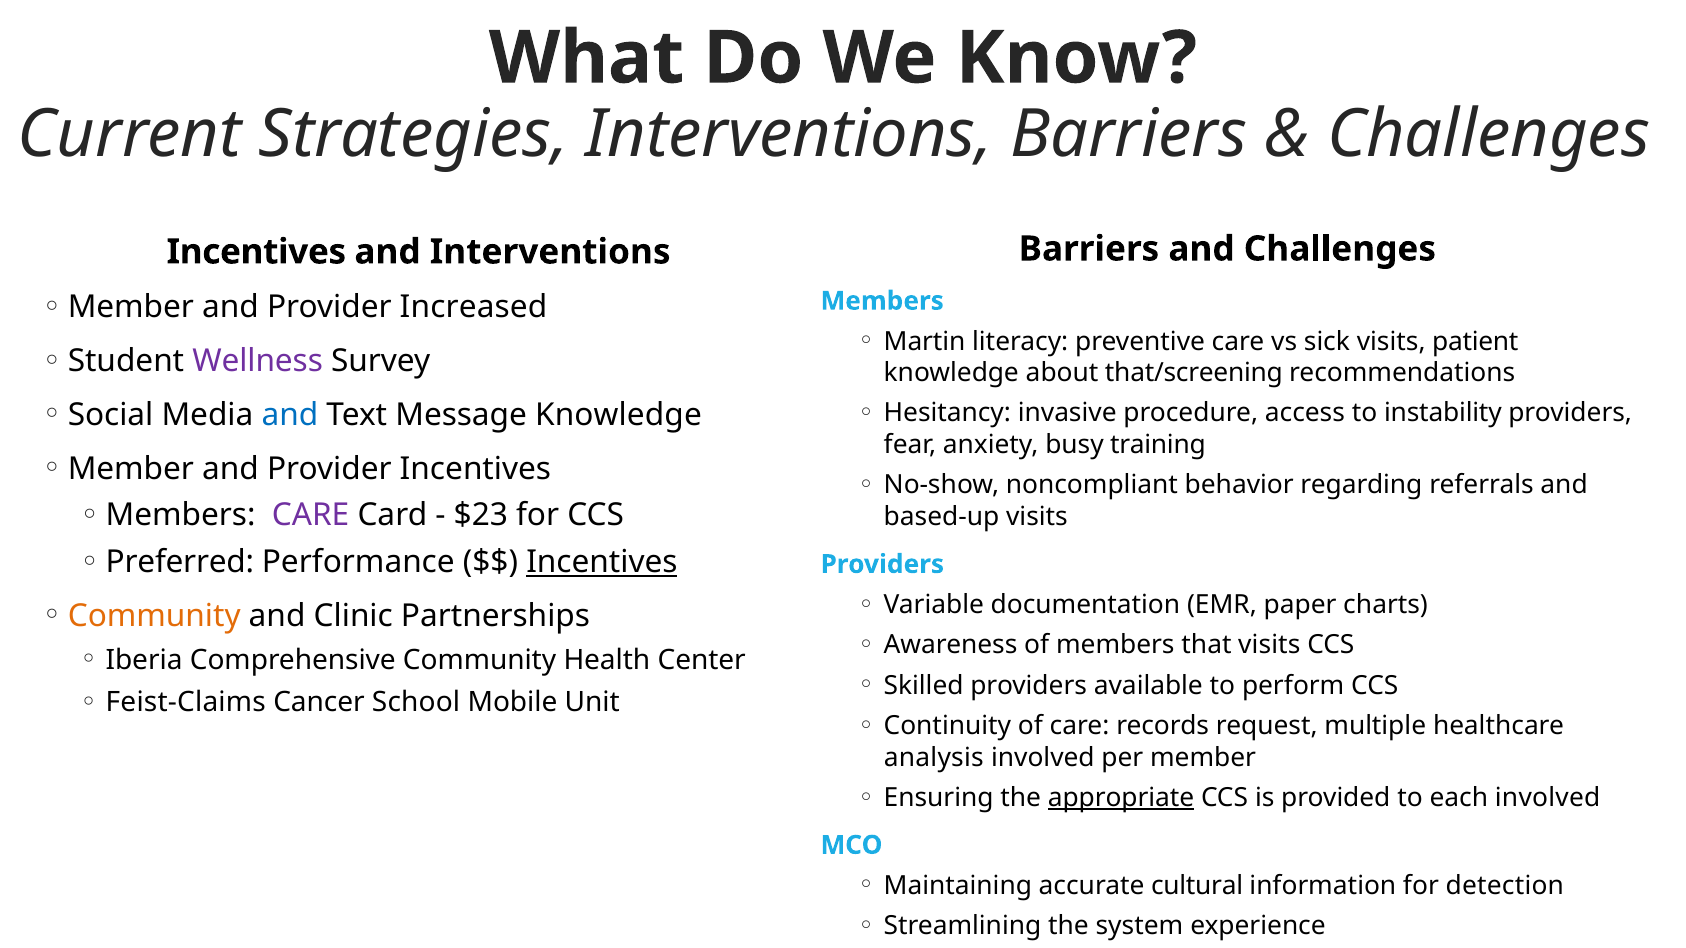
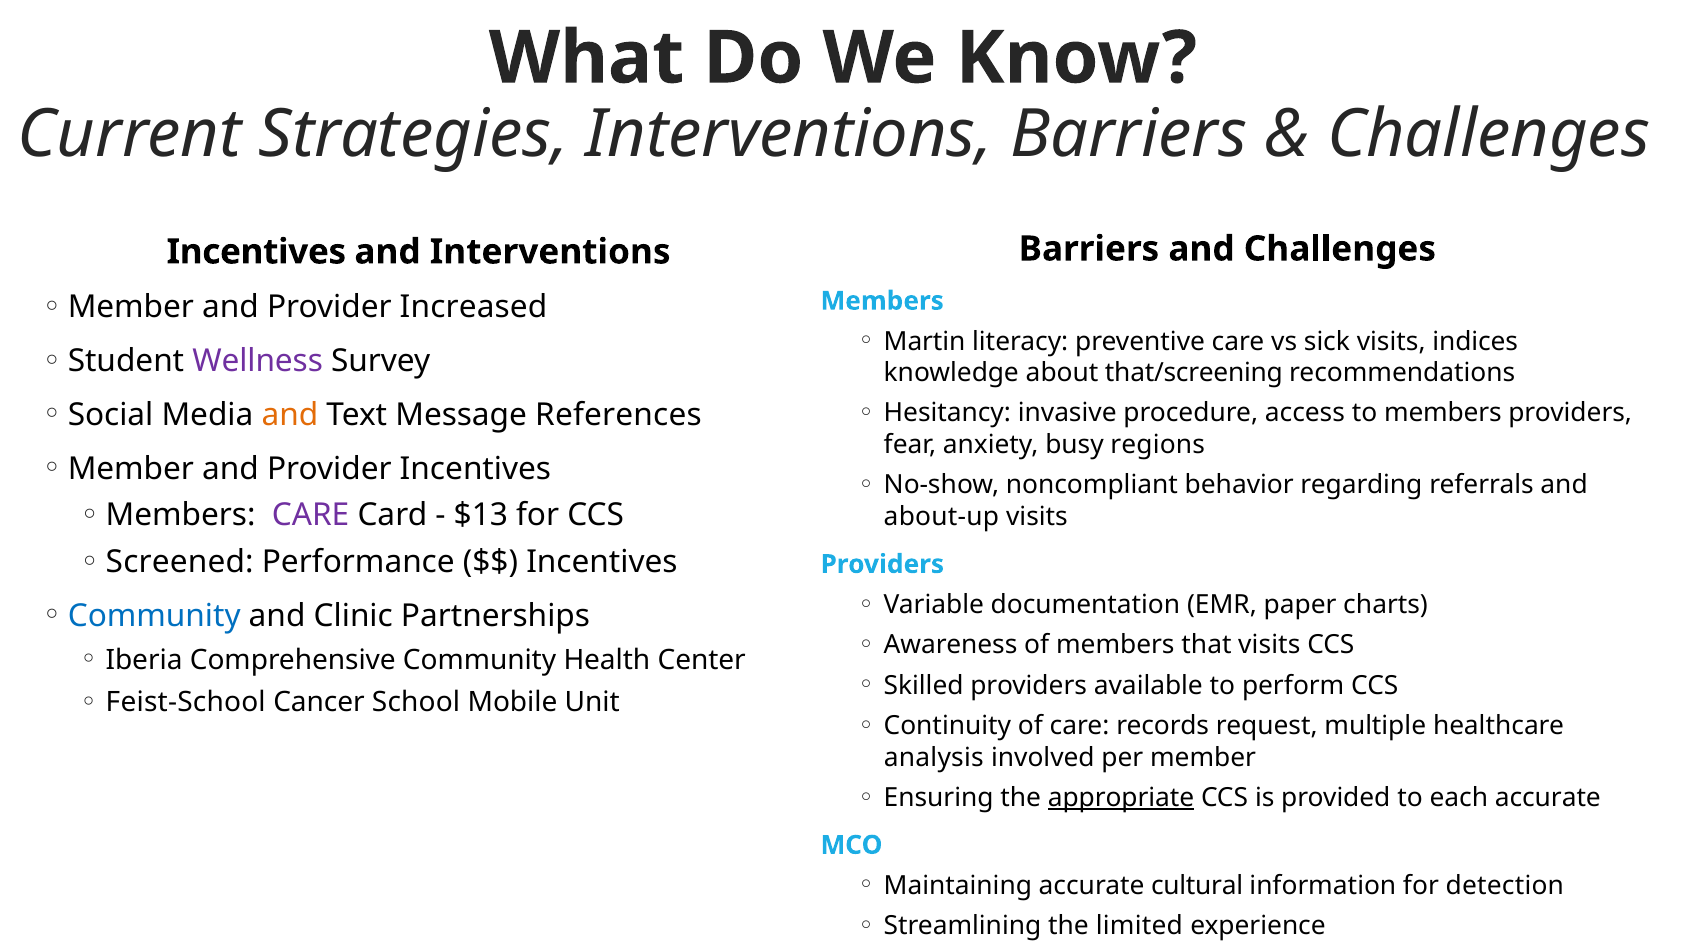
patient: patient -> indices (1475, 341)
and colour: blue -> orange (290, 415)
Message Knowledge: Knowledge -> References (618, 415)
to instability: instability -> members (1443, 413)
training: training -> regions (1158, 445)
$23: $23 -> $13 (481, 516)
based-up: based-up -> about-up (941, 517)
Preferred: Preferred -> Screened (180, 562)
Incentives underline: present -> none (602, 562)
Community colour: orange -> blue (154, 616)
Feist-Claims: Feist-Claims -> Feist-School (186, 703)
each involved: involved -> accurate (1548, 798)
system: system -> limited (1139, 926)
